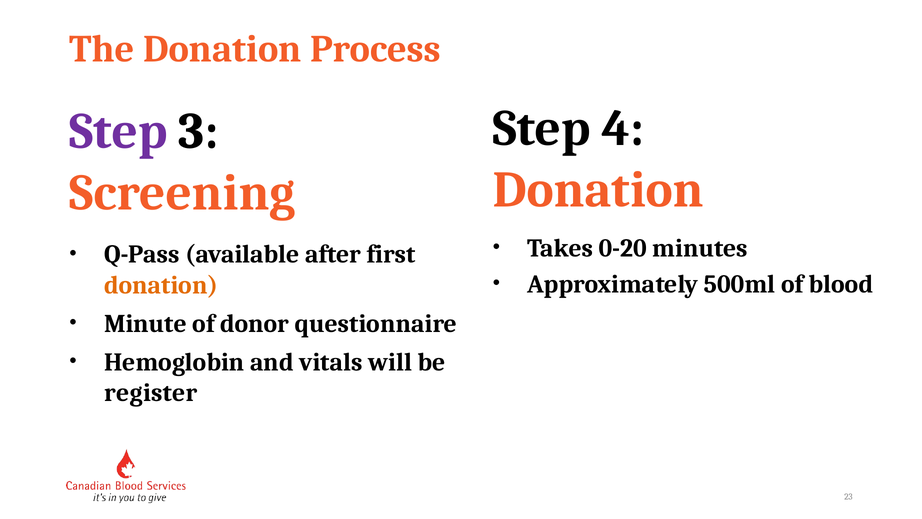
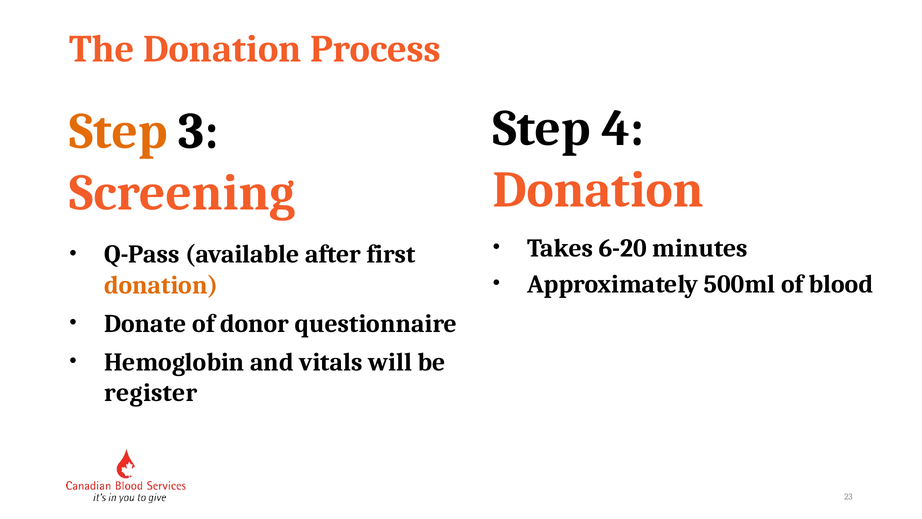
Step colour: purple -> orange (118, 131)
0-20: 0-20 -> 6-20 (623, 248)
Minute: Minute -> Donate (145, 323)
